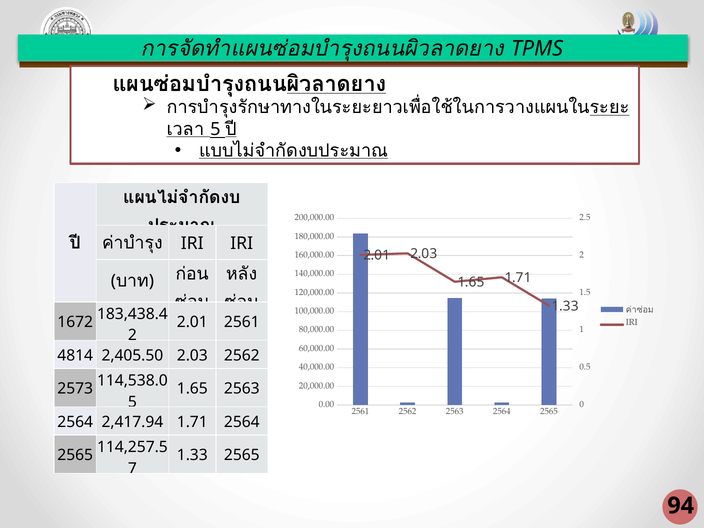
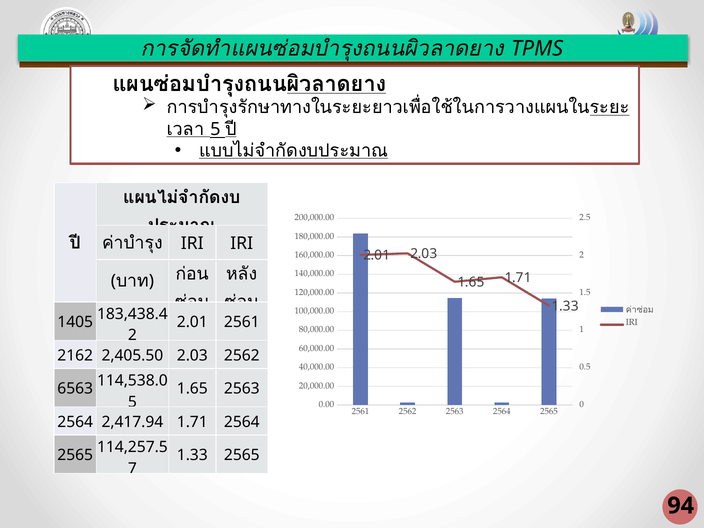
1672: 1672 -> 1405 (75, 322)
4814: 4814 -> 2162 (75, 356)
2573: 2573 -> 6563 (75, 389)
